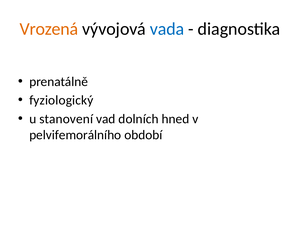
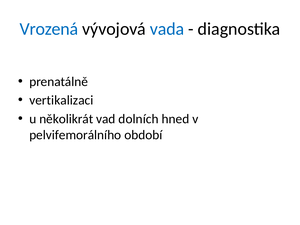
Vrozená colour: orange -> blue (49, 29)
fyziologický: fyziologický -> vertikalizaci (61, 100)
stanovení: stanovení -> několikrát (66, 119)
